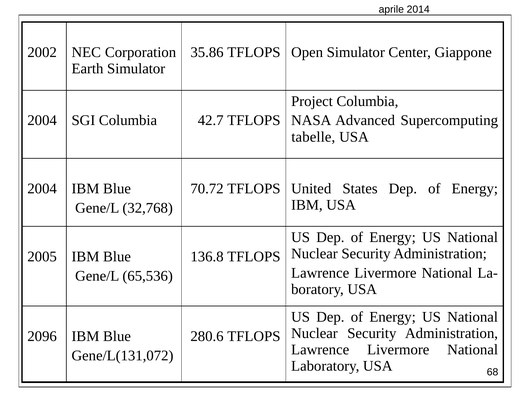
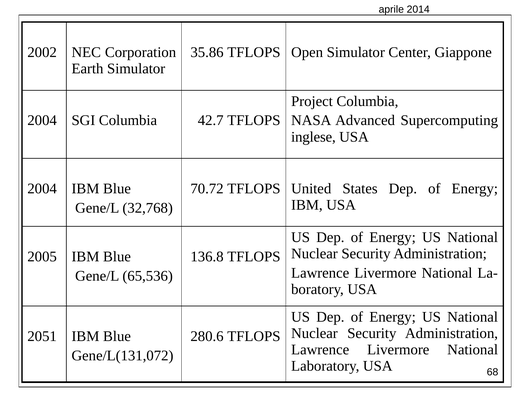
tabelle: tabelle -> inglese (313, 137)
2096: 2096 -> 2051 (42, 336)
